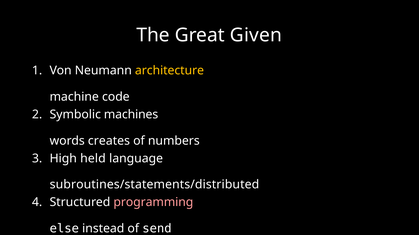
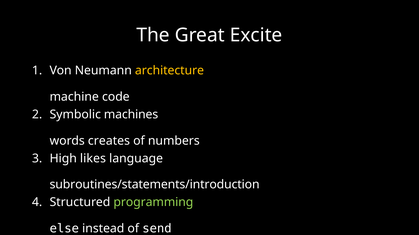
Given: Given -> Excite (256, 35)
held: held -> likes (93, 159)
subroutines/statements/distributed: subroutines/statements/distributed -> subroutines/statements/introduction (155, 185)
programming colour: pink -> light green (153, 203)
